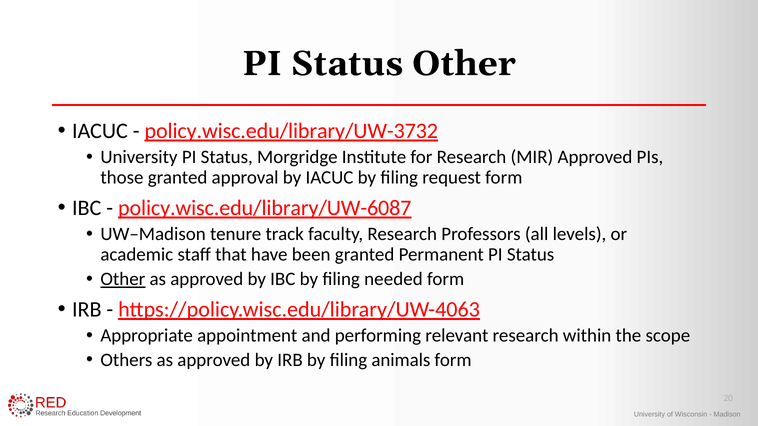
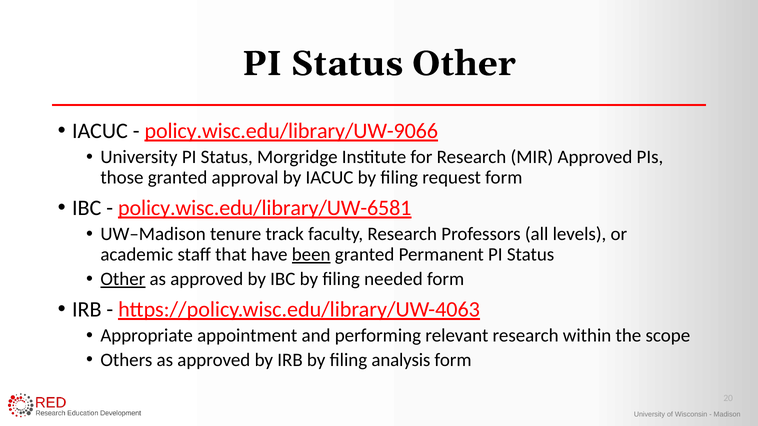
policy.wisc.edu/library/UW-3732: policy.wisc.edu/library/UW-3732 -> policy.wisc.edu/library/UW-9066 (291, 131)
policy.wisc.edu/library/UW-6087: policy.wisc.edu/library/UW-6087 -> policy.wisc.edu/library/UW-6581 (265, 208)
been underline: none -> present (311, 255)
animals: animals -> analysis (401, 360)
